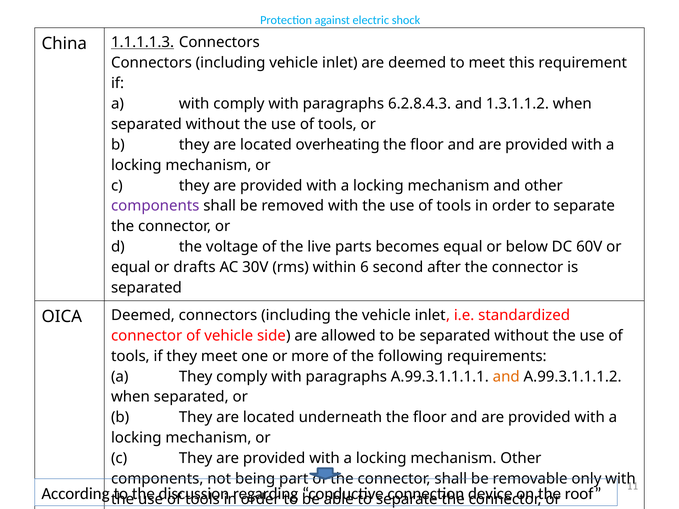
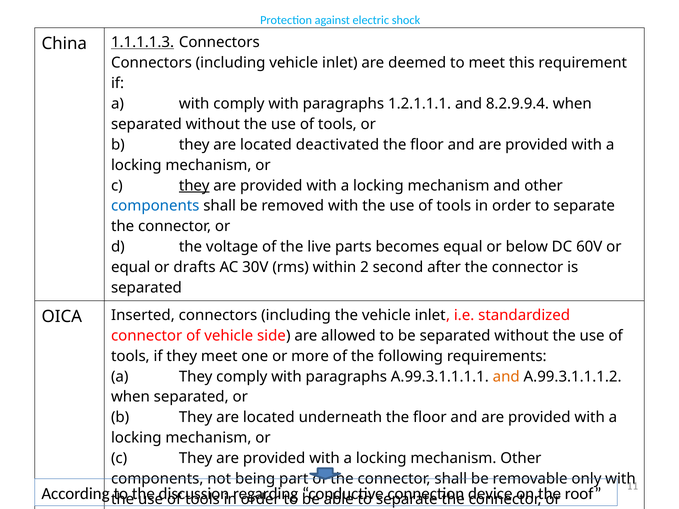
6.2.8.4.3: 6.2.8.4.3 -> 1.2.1.1.1 (420, 104)
1.3.1.1.2: 1.3.1.1.2 -> 8.2.9.9.4 (517, 104)
overheating: overheating -> deactivated (337, 145)
they underline: none -> present (194, 186)
components colour: purple -> blue (155, 206)
6: 6 -> 2 (365, 268)
OICA Deemed: Deemed -> Inserted (143, 315)
